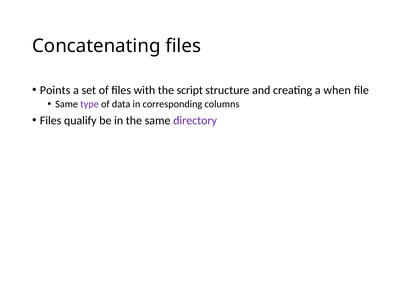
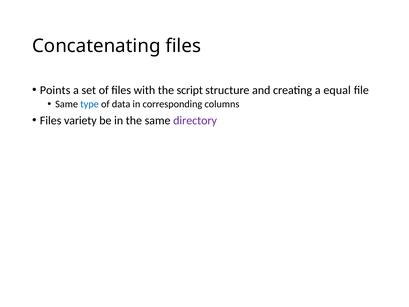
when: when -> equal (337, 90)
type colour: purple -> blue (90, 104)
qualify: qualify -> variety (80, 120)
